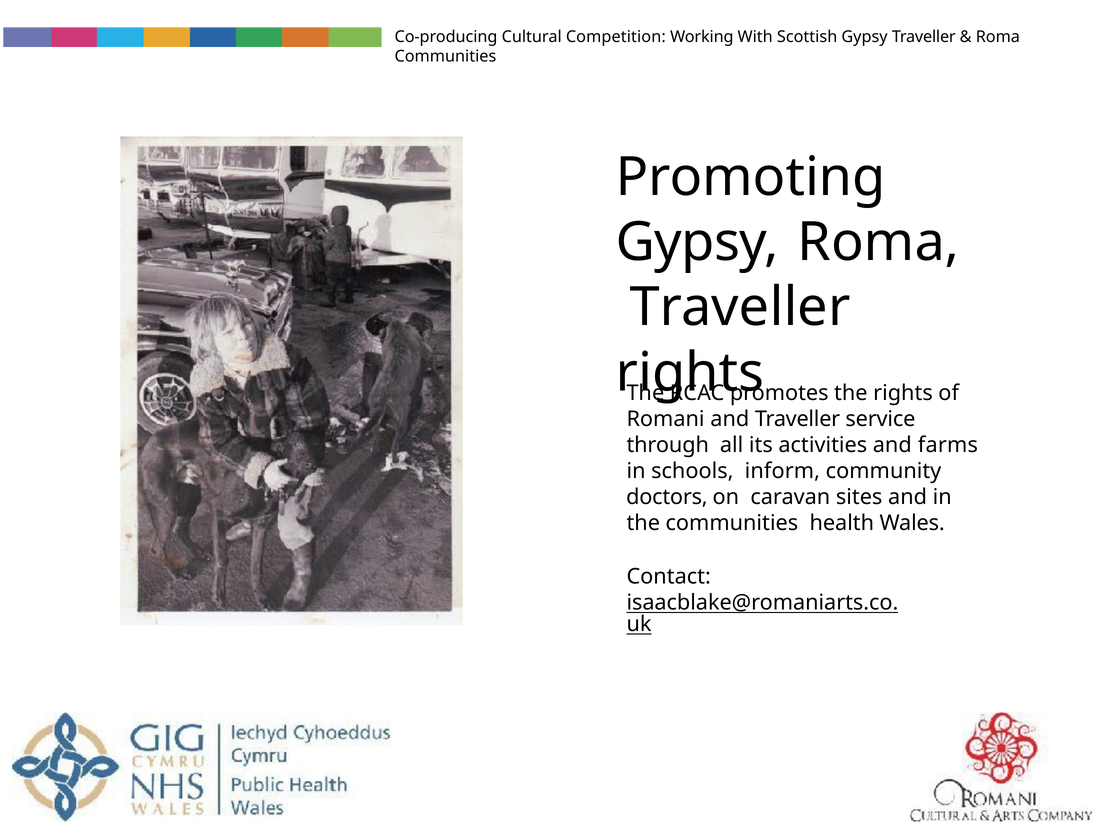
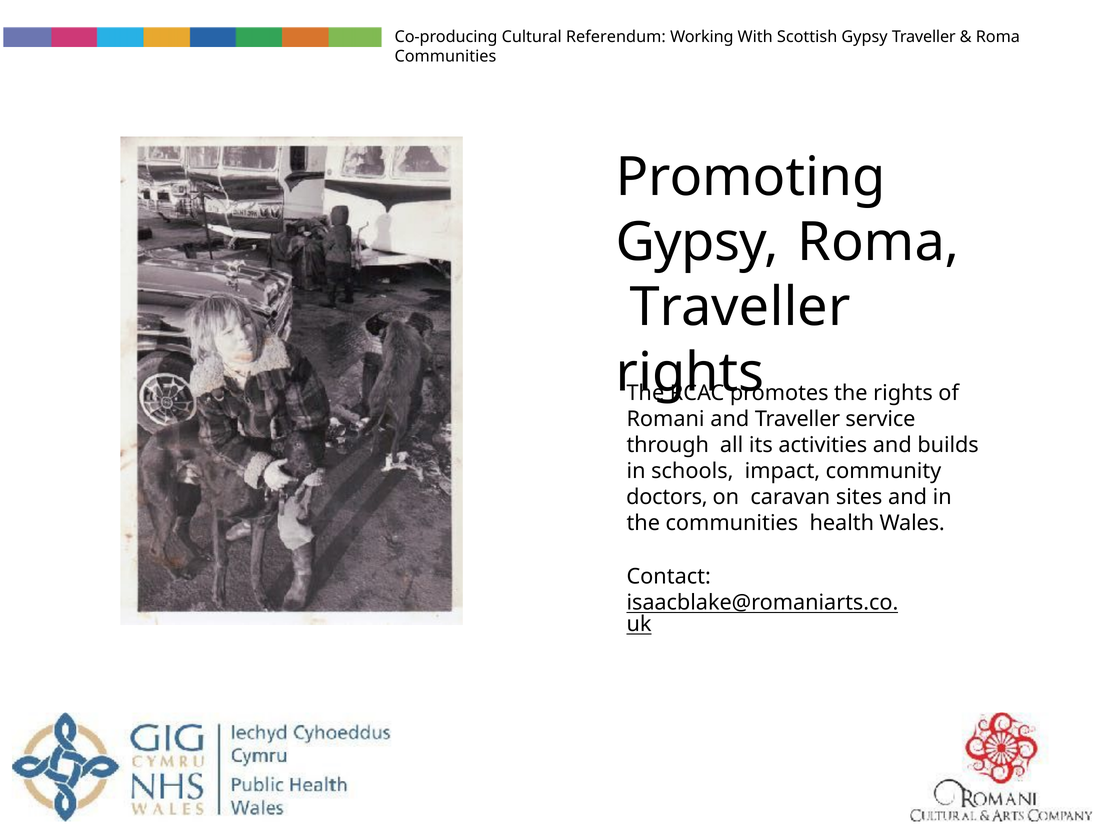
Competition: Competition -> Referendum (616, 37)
farms: farms -> builds (948, 445)
inform: inform -> impact (782, 471)
